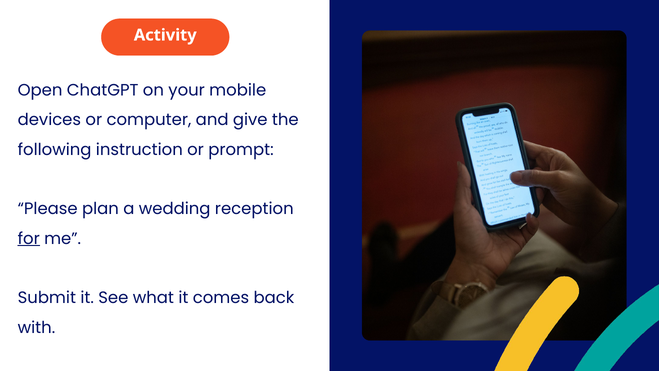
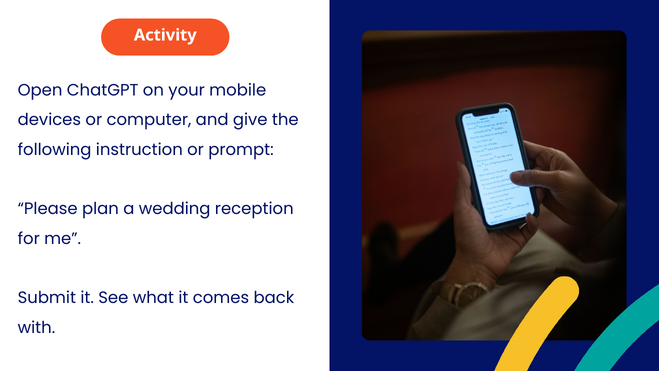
for underline: present -> none (29, 238)
